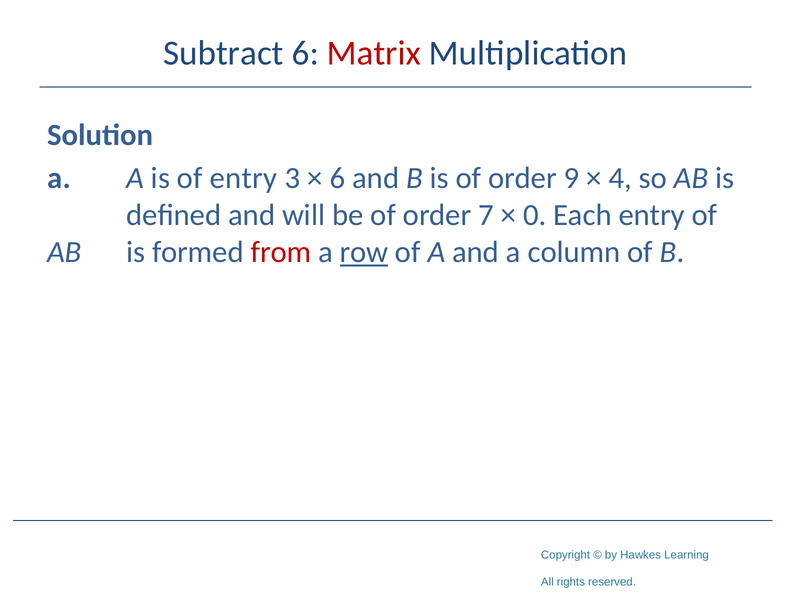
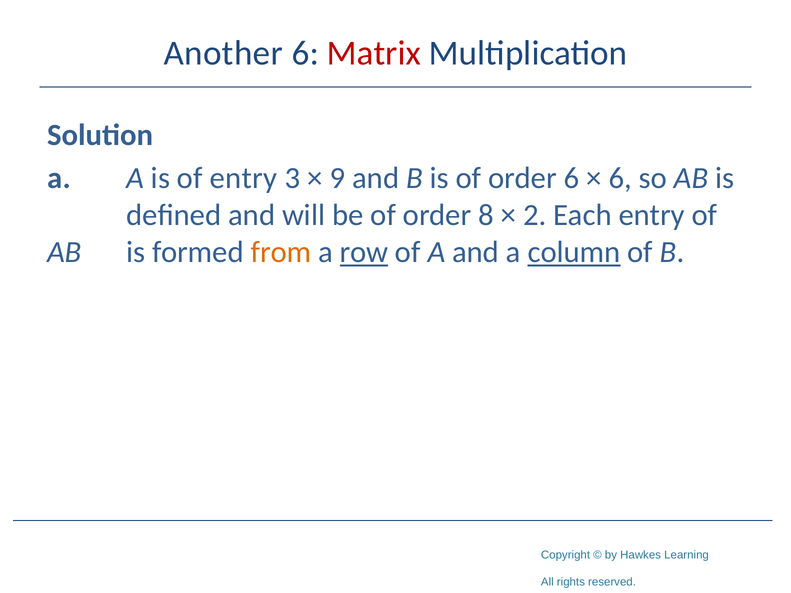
Subtract: Subtract -> Another (223, 53)
6: 6 -> 9 (338, 178)
order 9: 9 -> 6 (572, 178)
4: 4 -> 6 (620, 178)
7: 7 -> 8 (486, 215)
0: 0 -> 2 (535, 215)
from colour: red -> orange (281, 252)
column underline: none -> present (574, 252)
